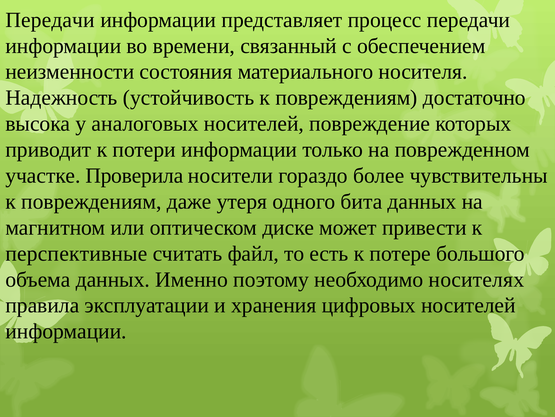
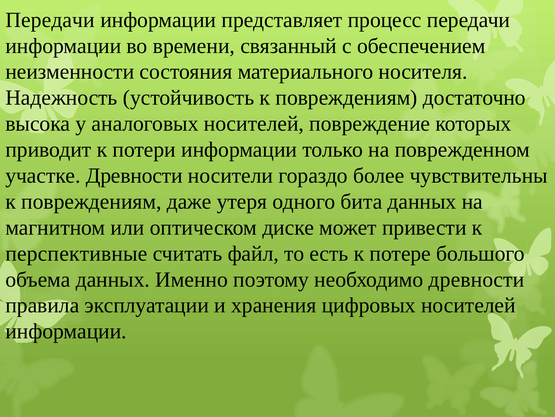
участке Проверила: Проверила -> Древности (134, 175)
необходимо носителях: носителях -> древности (476, 279)
